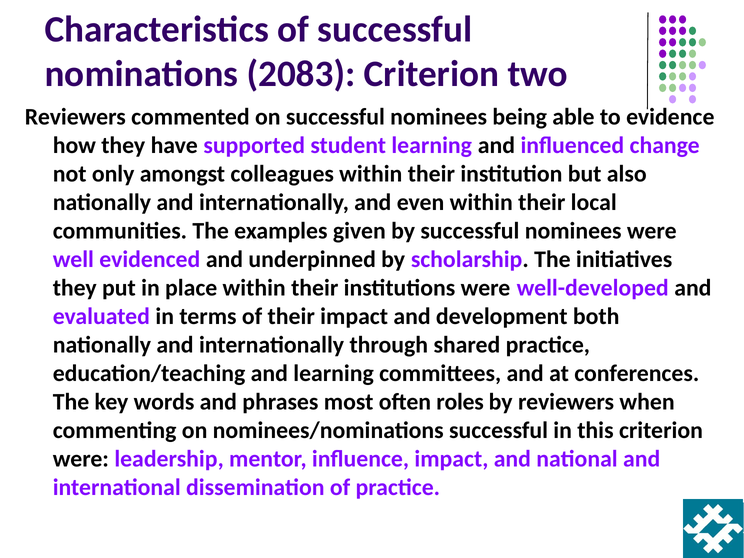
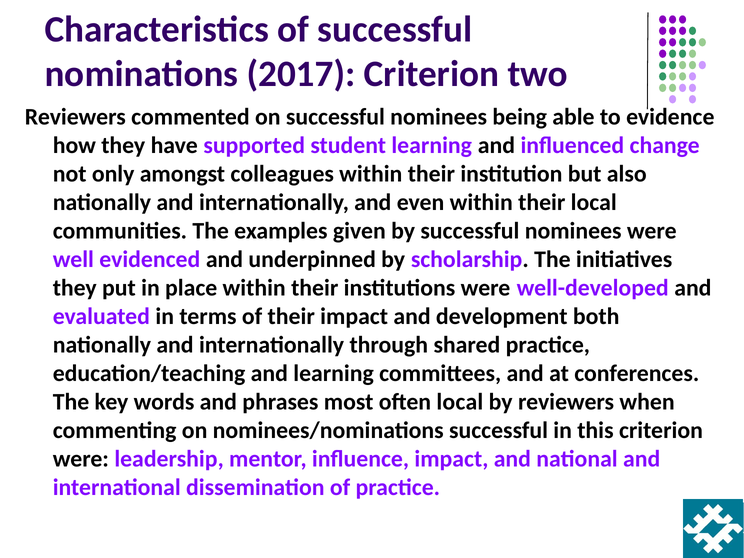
2083: 2083 -> 2017 (301, 74)
often roles: roles -> local (460, 402)
